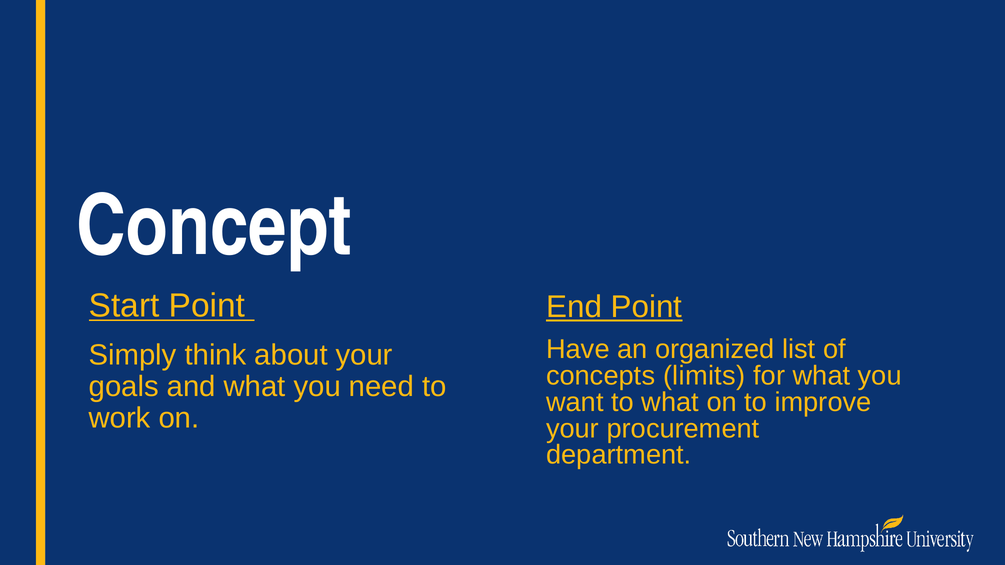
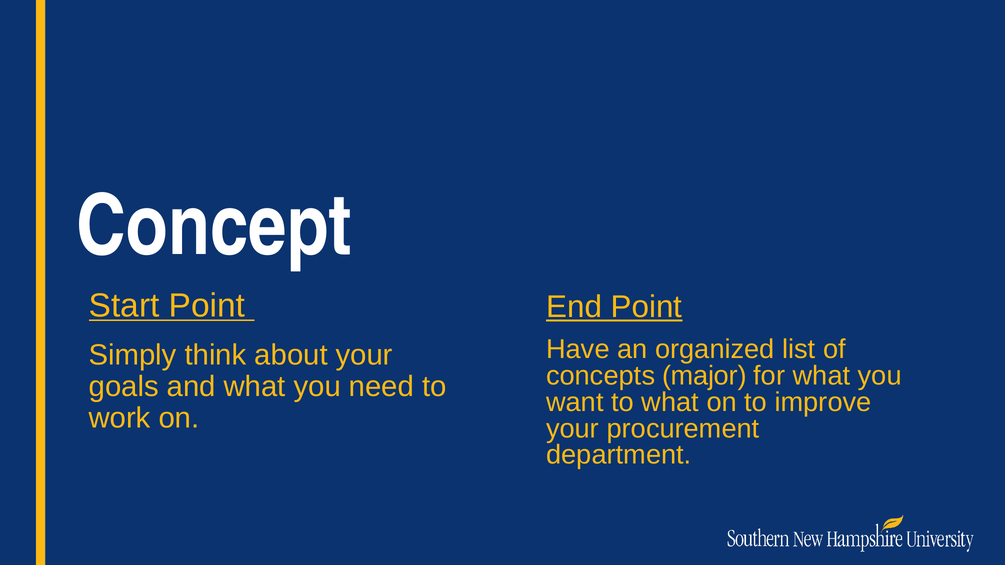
limits: limits -> major (704, 376)
